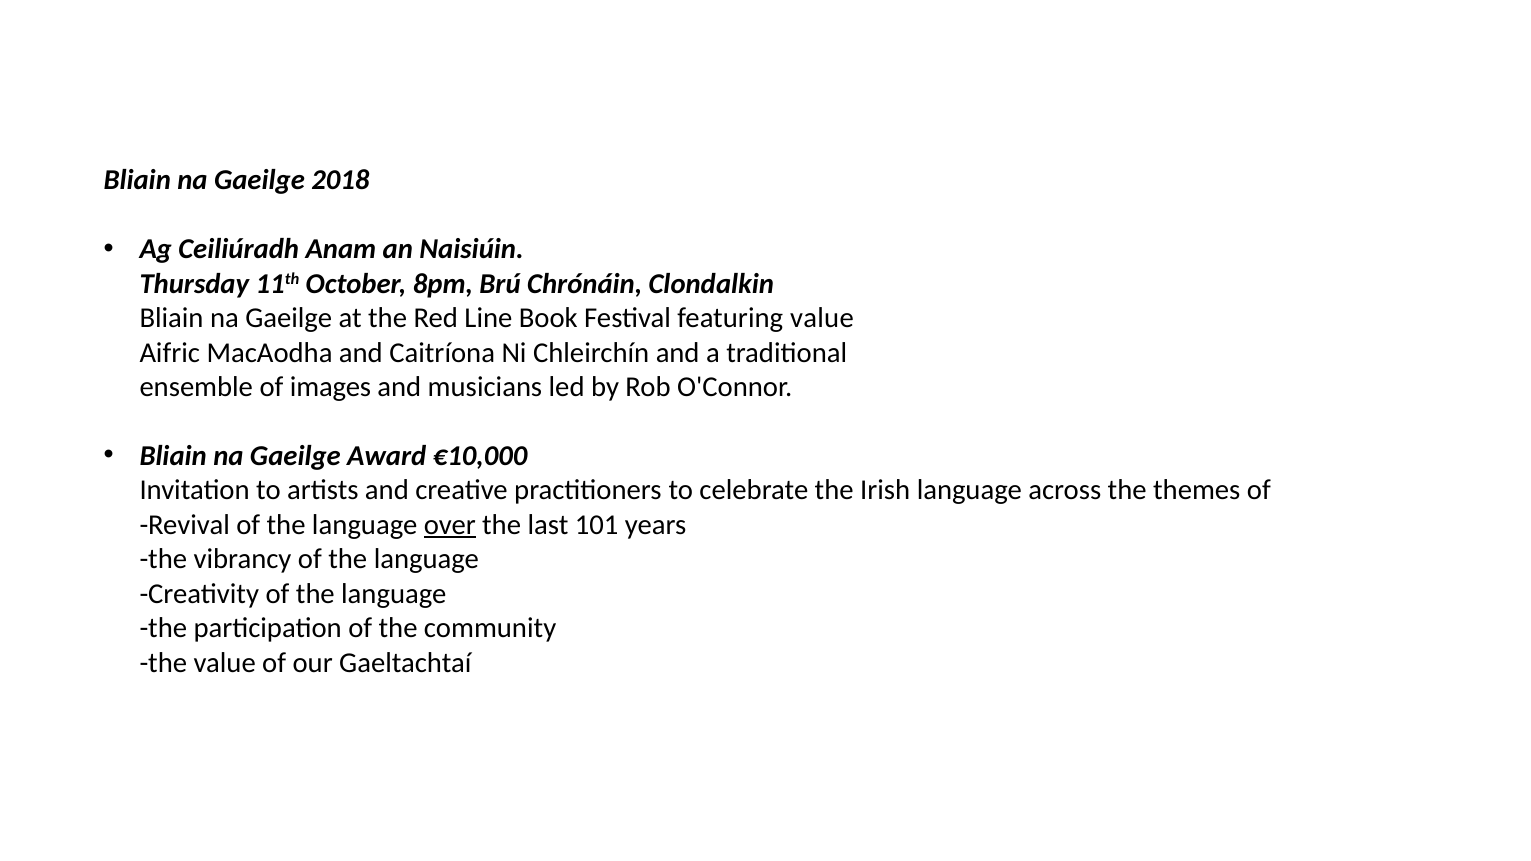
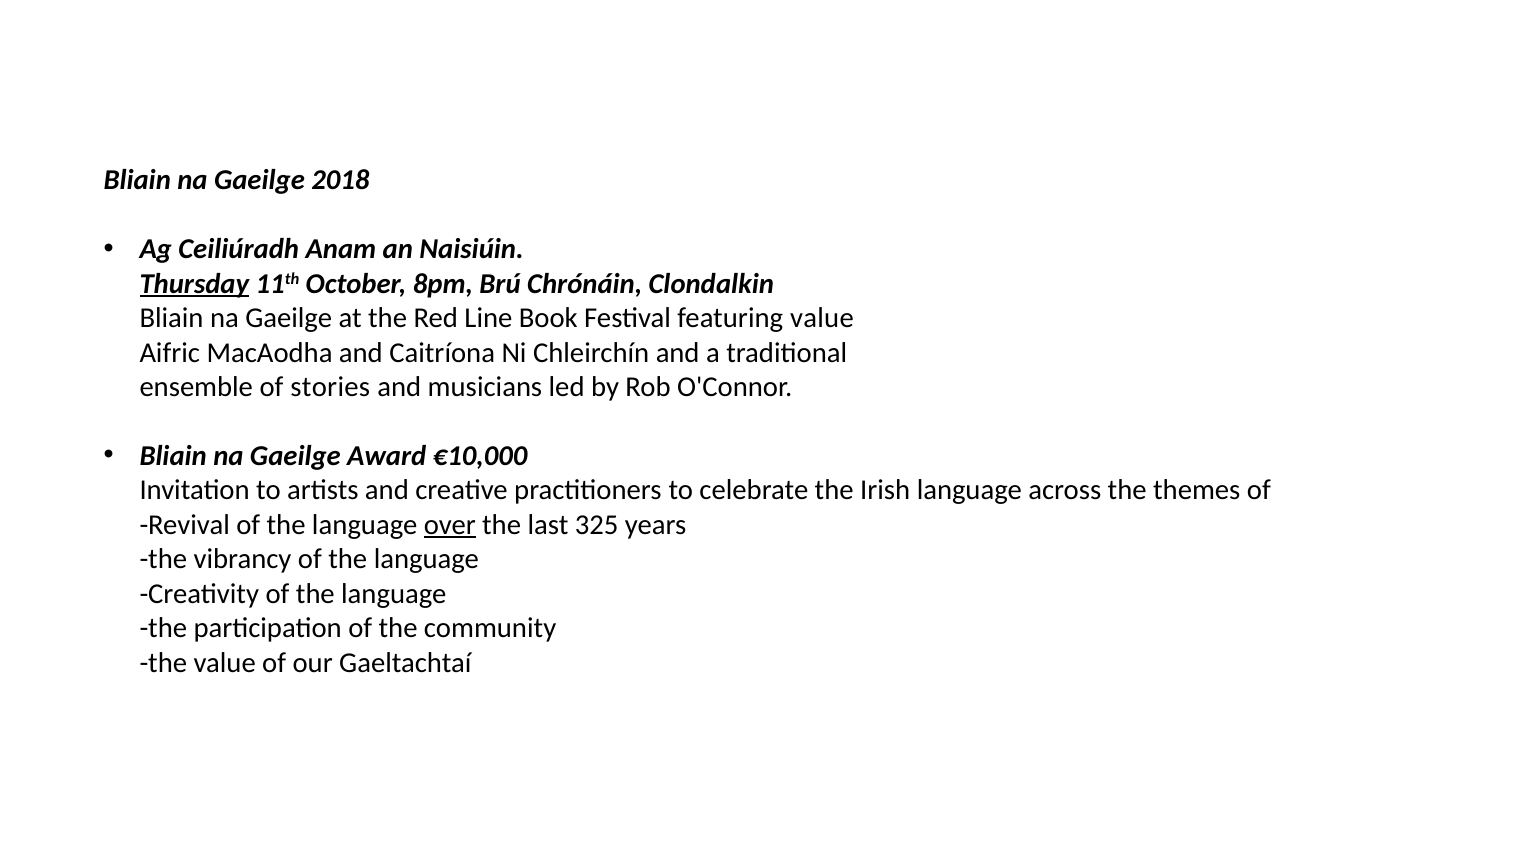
Thursday underline: none -> present (194, 284)
images: images -> stories (330, 387)
101: 101 -> 325 (597, 525)
